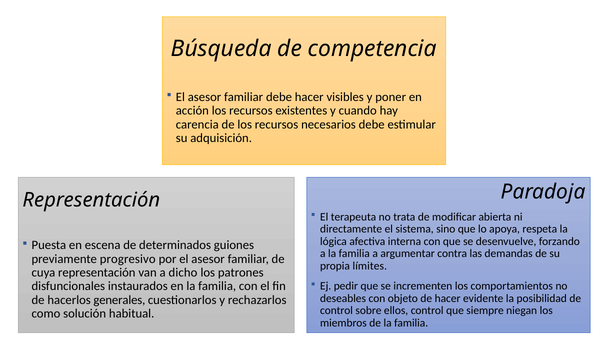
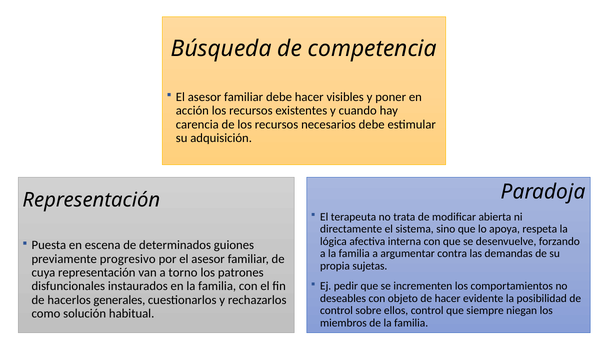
límites: límites -> sujetas (370, 266)
dicho: dicho -> torno (183, 273)
